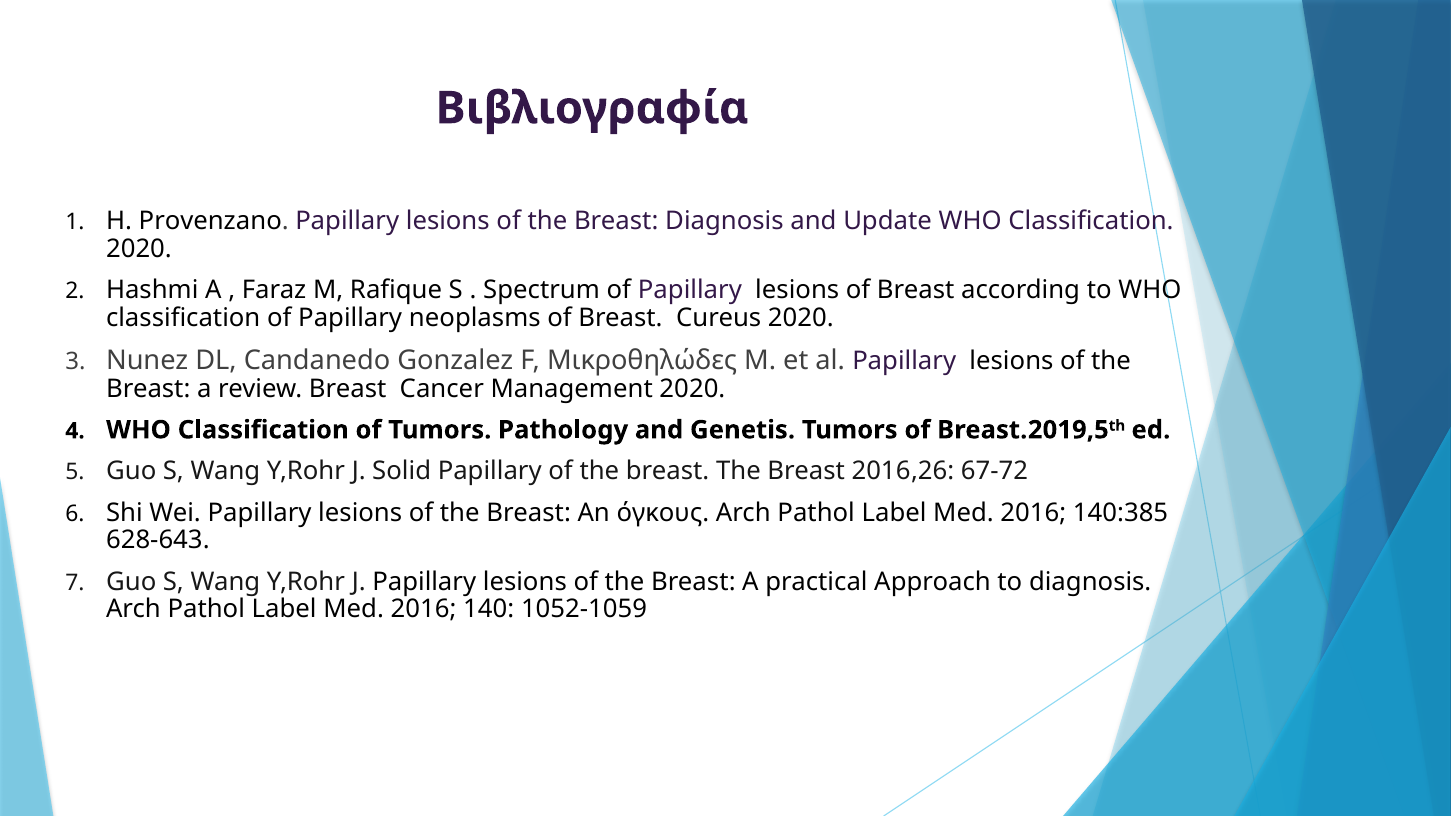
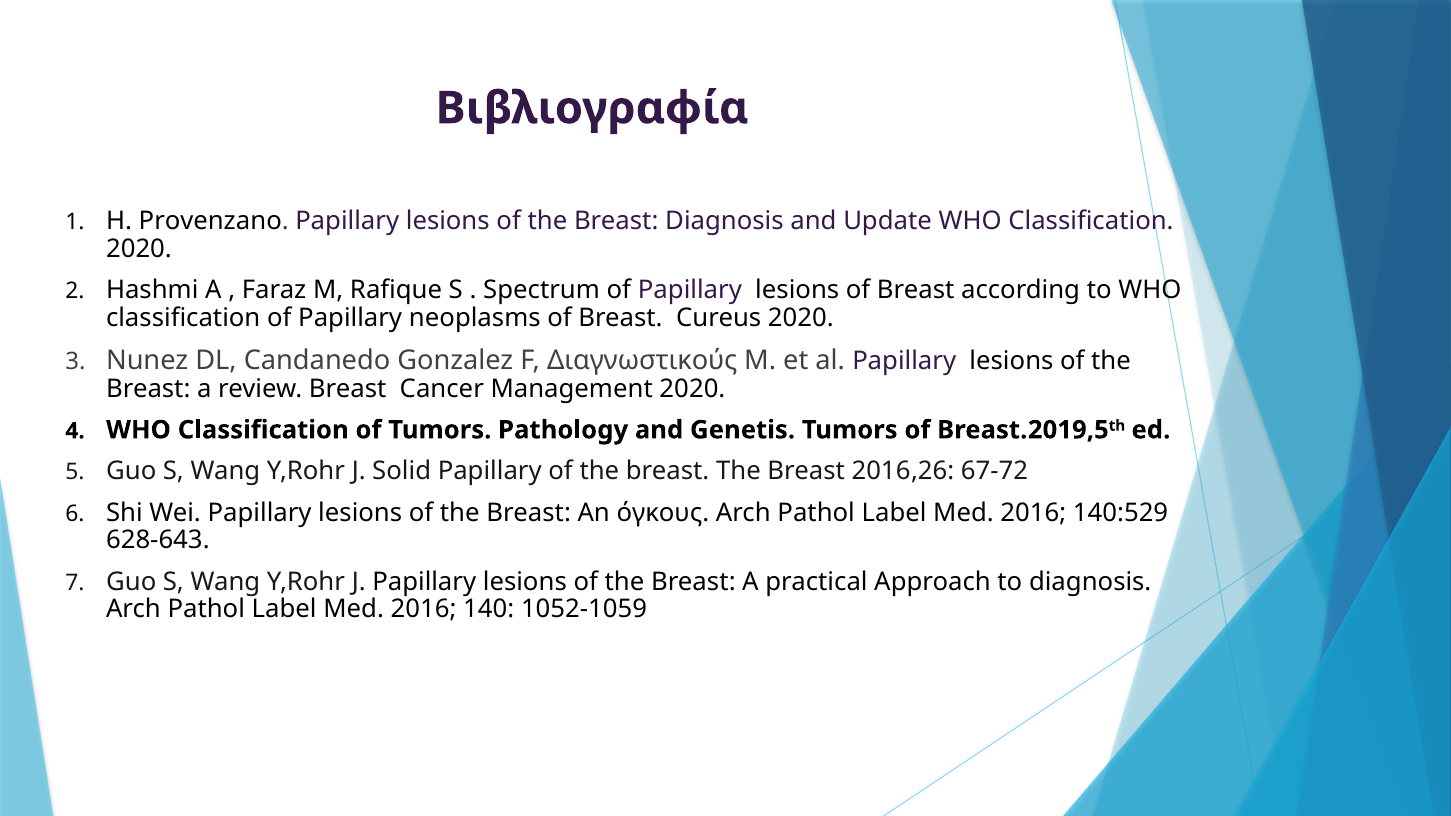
Μικροθηλώδες: Μικροθηλώδες -> Διαγνωστικούς (642, 360)
140:385: 140:385 -> 140:529 (1121, 513)
